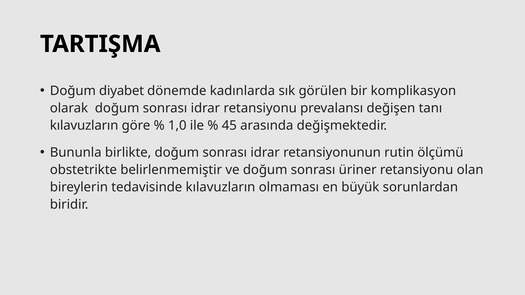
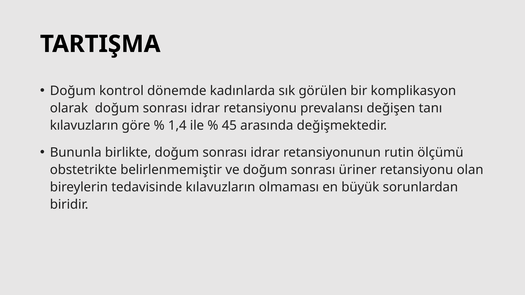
diyabet: diyabet -> kontrol (121, 91)
1,0: 1,0 -> 1,4 (177, 126)
